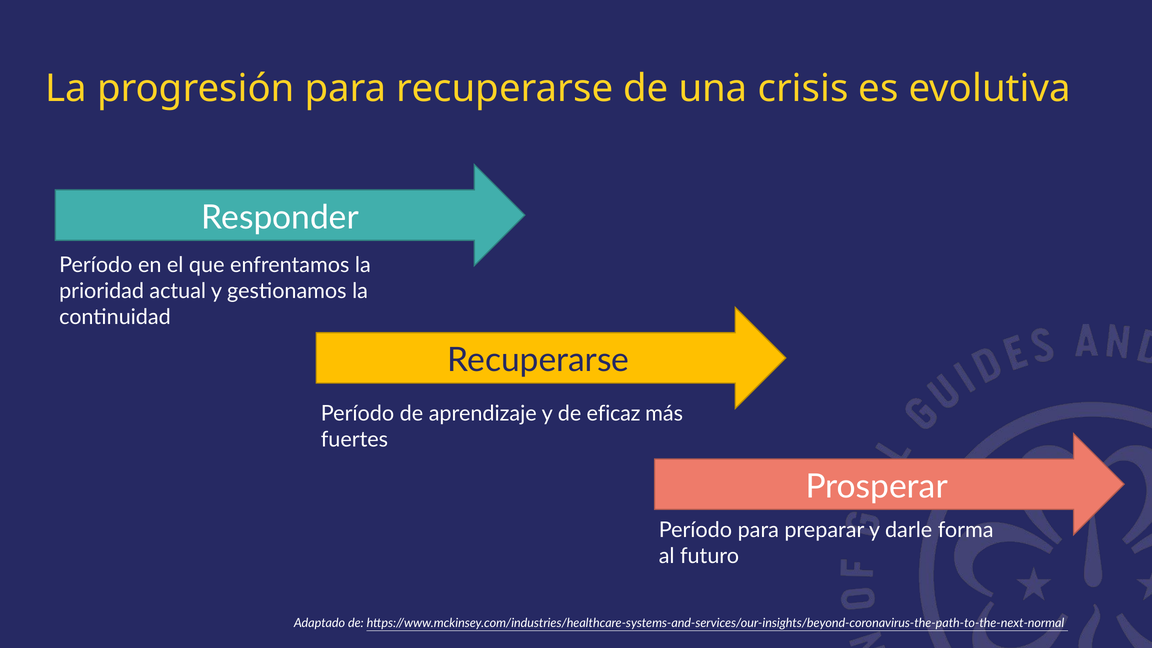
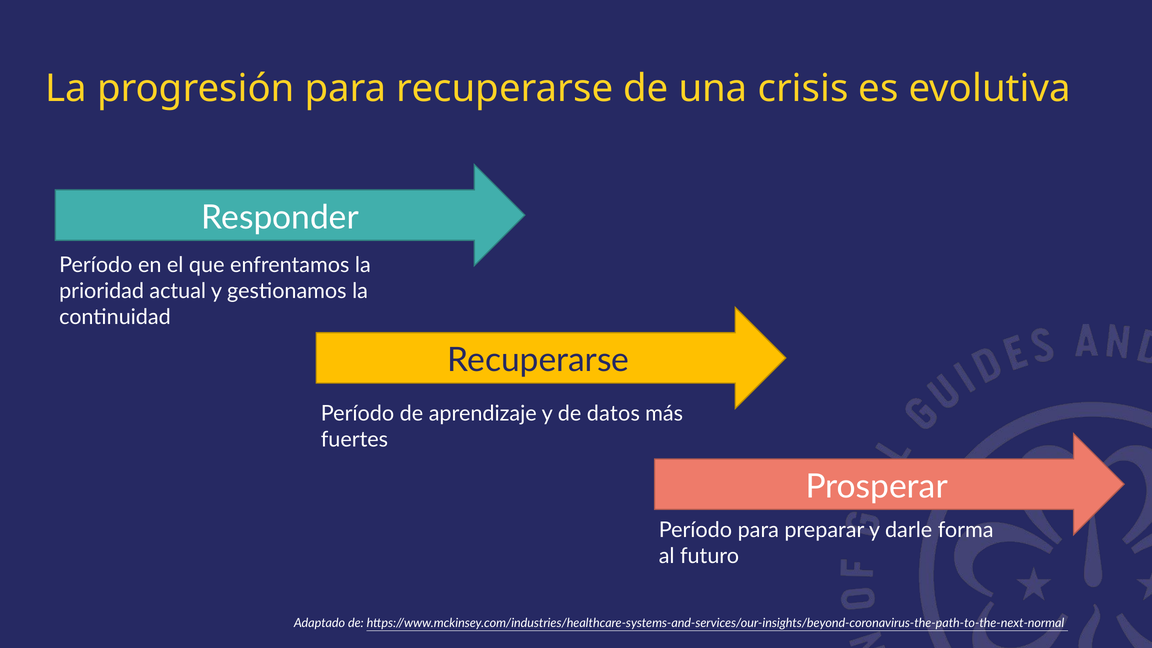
eficaz: eficaz -> datos (613, 414)
